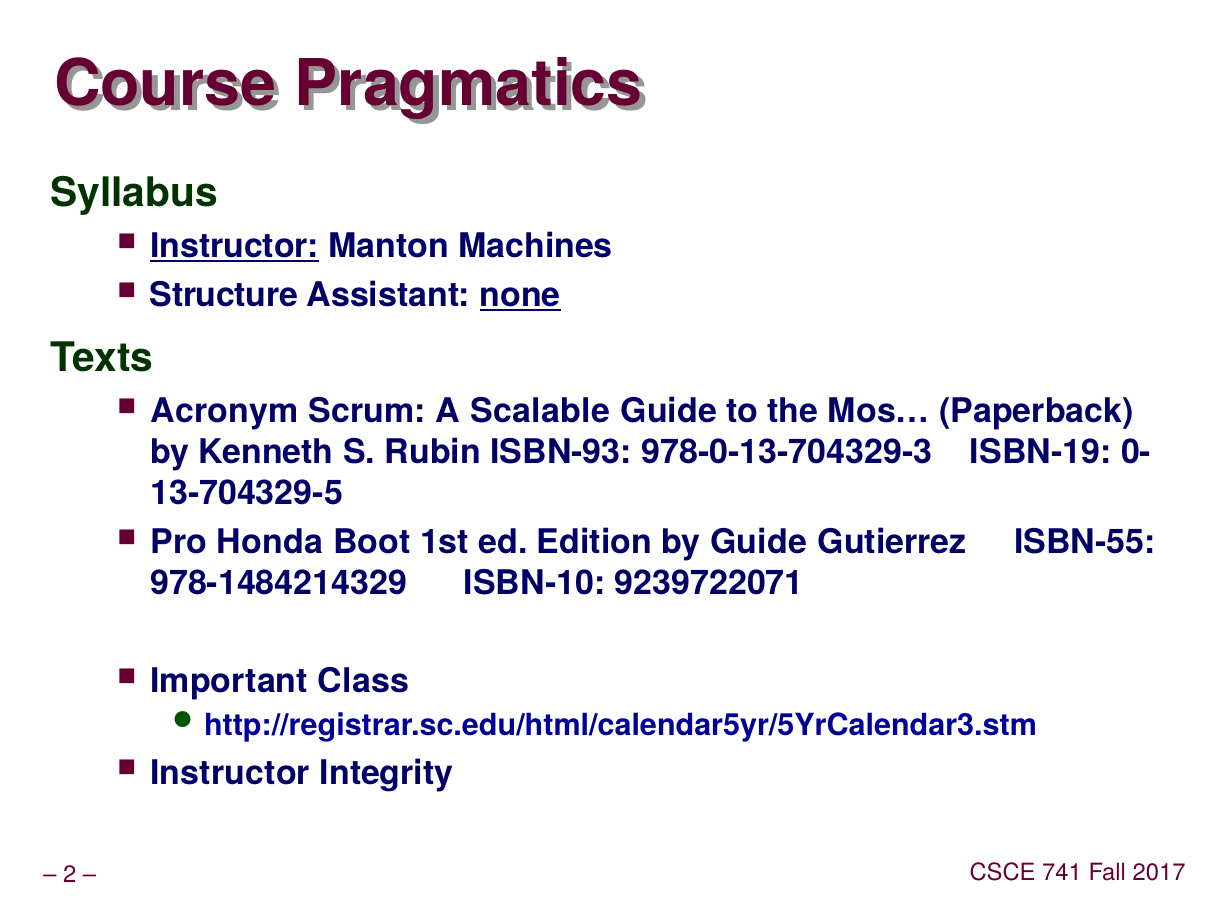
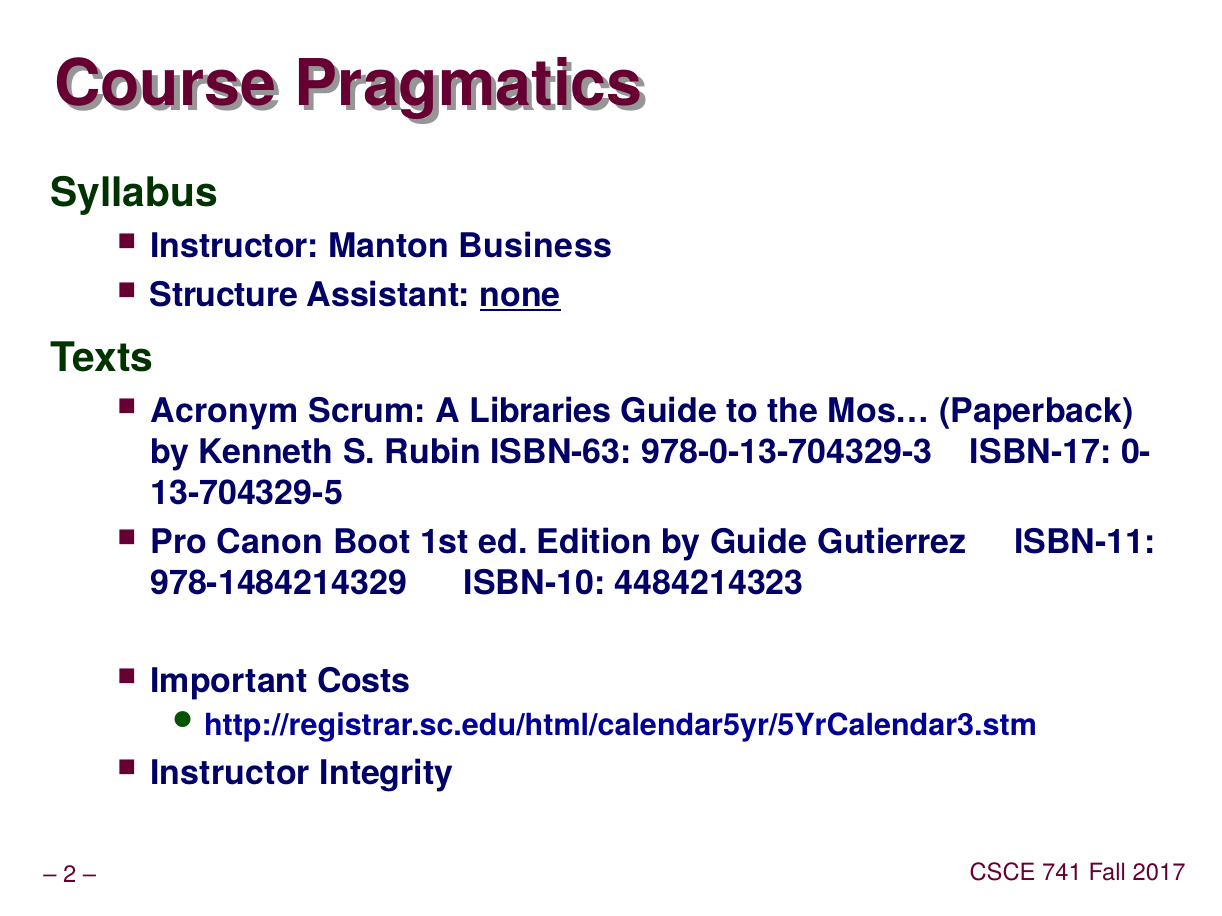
Instructor underline: present -> none (235, 247)
Machines: Machines -> Business (535, 247)
Scalable: Scalable -> Libraries (541, 412)
ISBN-93: ISBN-93 -> ISBN-63 (561, 453)
ISBN-19: ISBN-19 -> ISBN-17 (1041, 453)
Honda: Honda -> Canon (270, 543)
ISBN-55: ISBN-55 -> ISBN-11 (1085, 543)
9239722071: 9239722071 -> 4484214323 (709, 583)
Class: Class -> Costs (364, 682)
